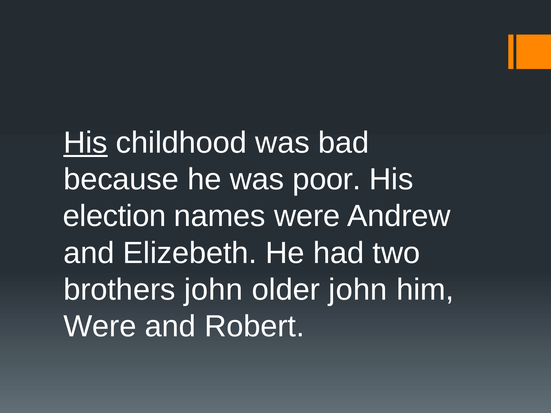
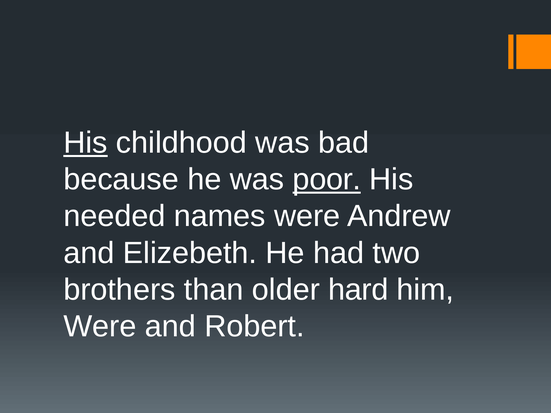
poor underline: none -> present (327, 180)
election: election -> needed (114, 216)
brothers john: john -> than (214, 290)
older john: john -> hard (358, 290)
